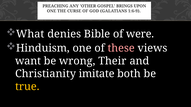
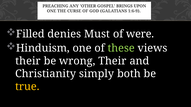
What: What -> Filled (30, 34)
Bible: Bible -> Must (97, 34)
these colour: pink -> light green (121, 48)
want: want -> their (28, 61)
imitate: imitate -> simply (97, 74)
